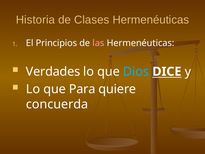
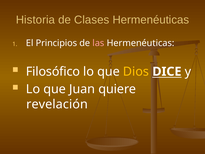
Verdades: Verdades -> Filosófico (53, 71)
Dios colour: light blue -> yellow (136, 71)
Para: Para -> Juan (82, 89)
concuerda: concuerda -> revelación (57, 104)
